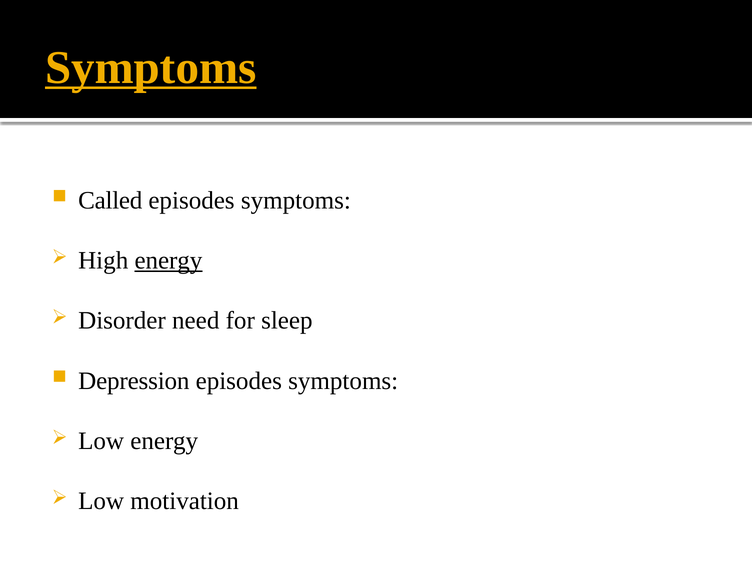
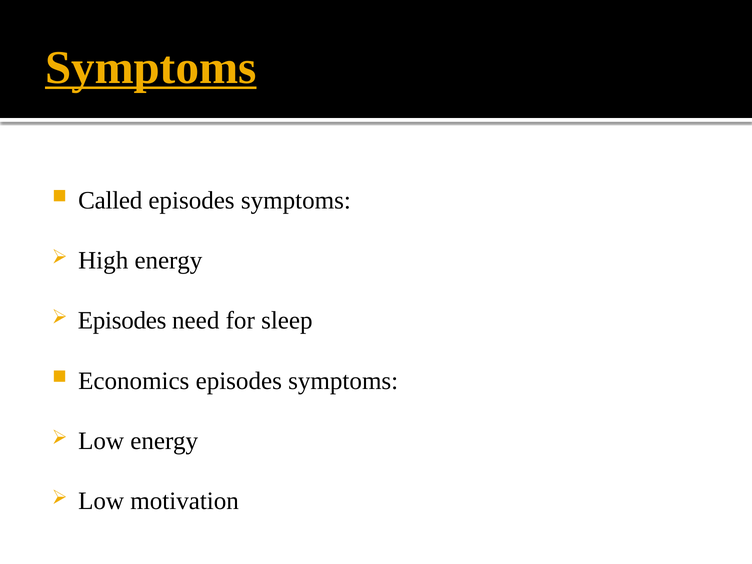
energy underline: present -> none (168, 261)
Disorder: Disorder -> Episodes (122, 321)
Depression: Depression -> Economics (134, 381)
